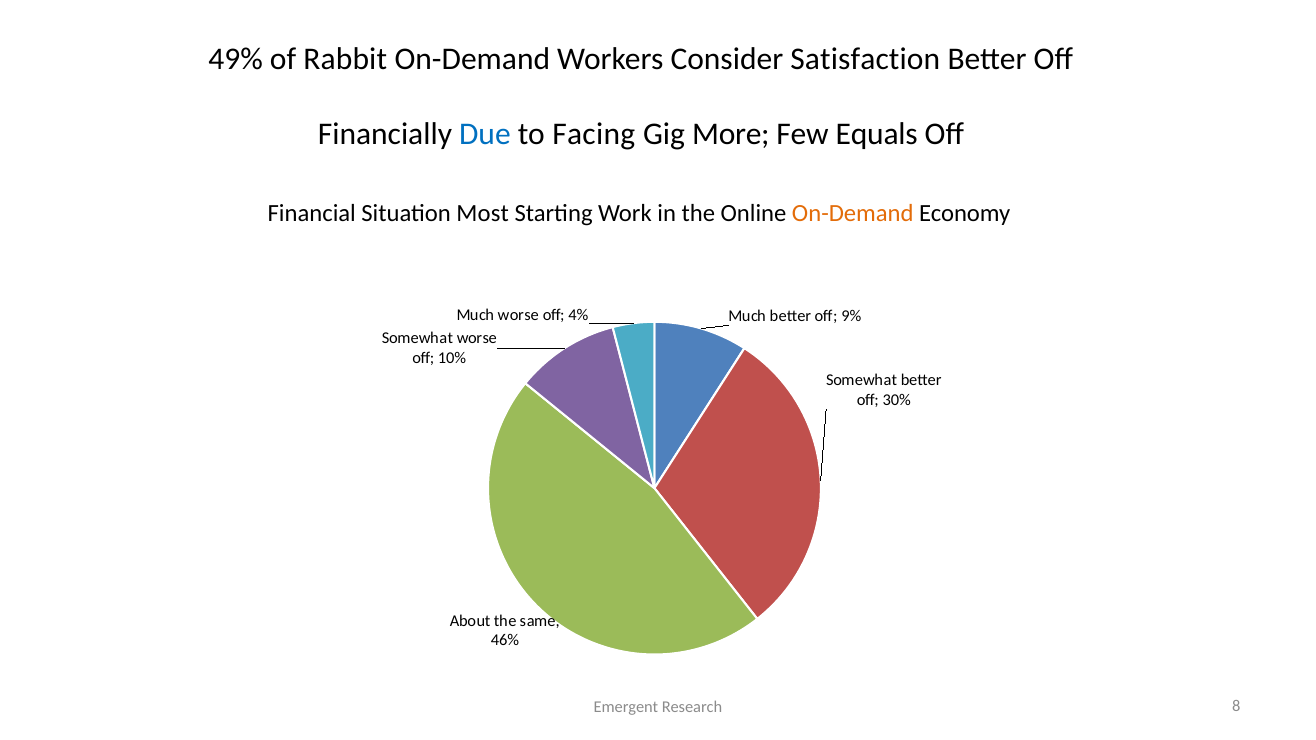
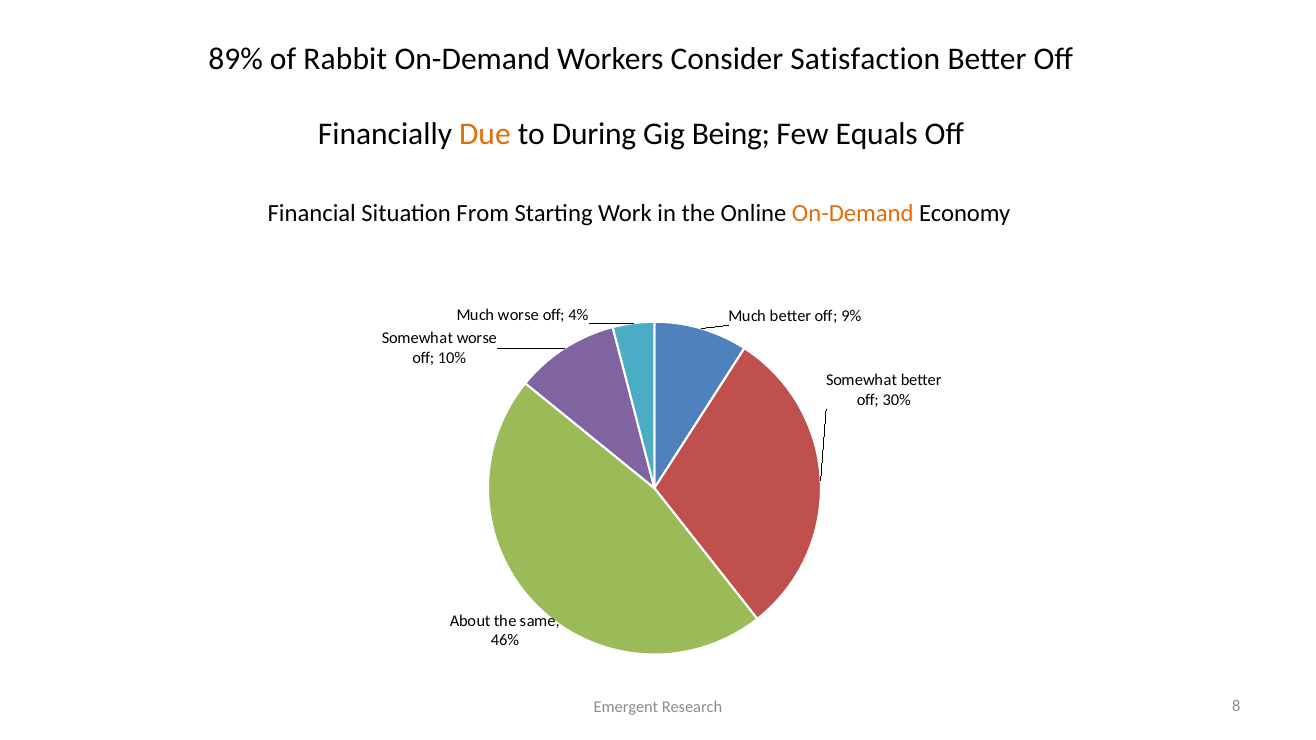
49%: 49% -> 89% (236, 59)
Due colour: blue -> orange (485, 135)
Facing: Facing -> During (594, 135)
More: More -> Being (731, 135)
Most: Most -> From (483, 214)
